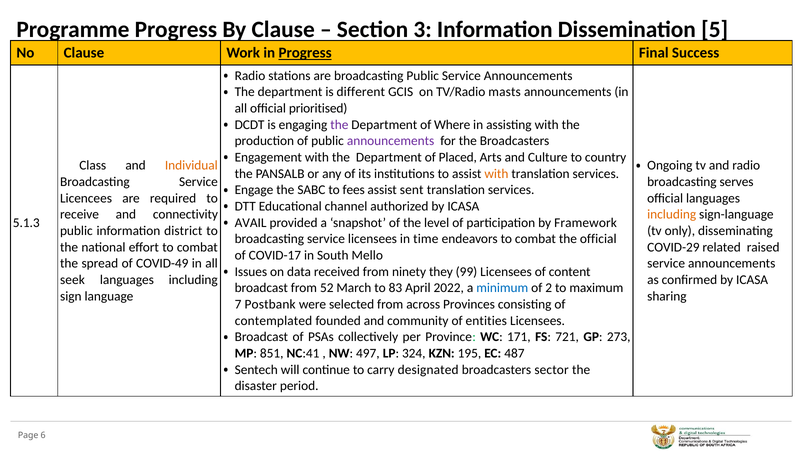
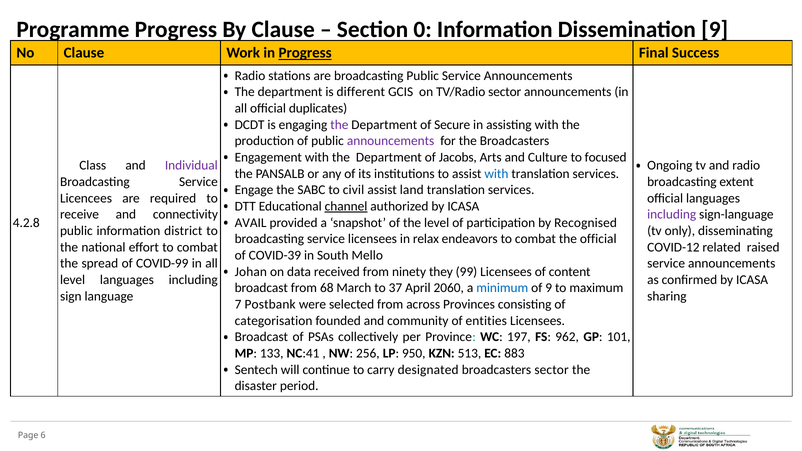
3: 3 -> 0 (423, 30)
Dissemination 5: 5 -> 9 (715, 30)
TV/Radio masts: masts -> sector (505, 92)
prioritised: prioritised -> duplicates (318, 108)
Where: Where -> Secure (452, 125)
Placed: Placed -> Jacobs (458, 157)
country: country -> focused (606, 157)
Individual colour: orange -> purple (191, 165)
with colour: orange -> blue (496, 174)
serves: serves -> extent (737, 182)
fees: fees -> civil (354, 190)
sent: sent -> land (412, 190)
channel underline: none -> present (346, 206)
including colour: orange -> purple (672, 214)
5.1.3: 5.1.3 -> 4.2.8 (26, 223)
Framework: Framework -> Recognised (586, 223)
time: time -> relax (426, 239)
COVID-29: COVID-29 -> COVID-12 (673, 247)
COVID-17: COVID-17 -> COVID-39 (275, 255)
COVID-49: COVID-49 -> COVID-99 (162, 263)
Issues: Issues -> Johan (251, 272)
seek: seek -> level (73, 280)
52: 52 -> 68 (327, 288)
83: 83 -> 37 (395, 288)
2022: 2022 -> 2060 (449, 288)
of 2: 2 -> 9 (549, 288)
contemplated: contemplated -> categorisation (274, 321)
171: 171 -> 197 (519, 337)
721: 721 -> 962 (567, 337)
273: 273 -> 101 (619, 337)
851: 851 -> 133 (272, 353)
497: 497 -> 256 (368, 353)
324: 324 -> 950 (414, 353)
195: 195 -> 513 (470, 353)
487: 487 -> 883 (514, 353)
